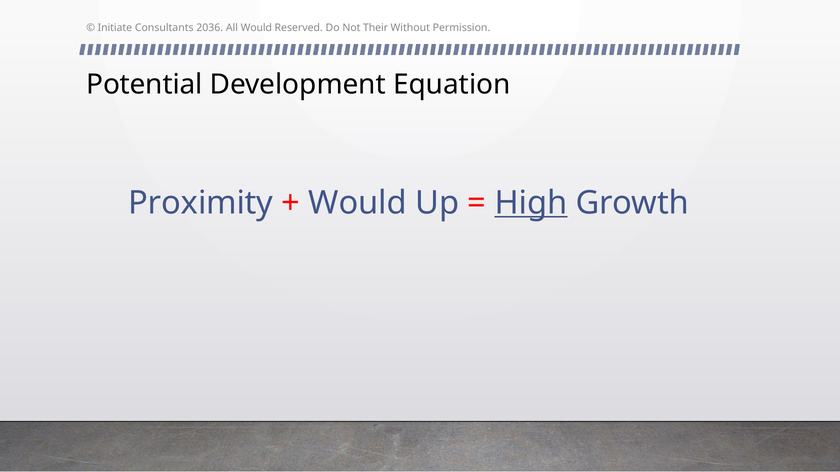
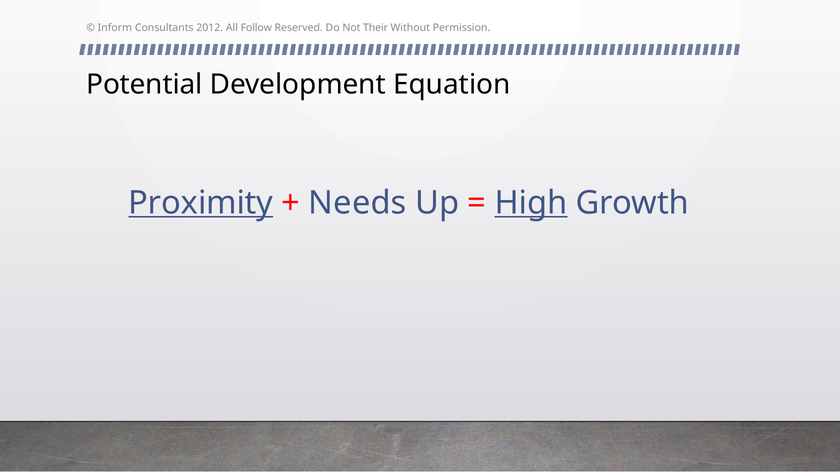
Initiate: Initiate -> Inform (115, 28)
2036: 2036 -> 2012 (210, 28)
All Would: Would -> Follow (256, 28)
Proximity underline: none -> present (201, 203)
Would: Would -> Needs (358, 203)
